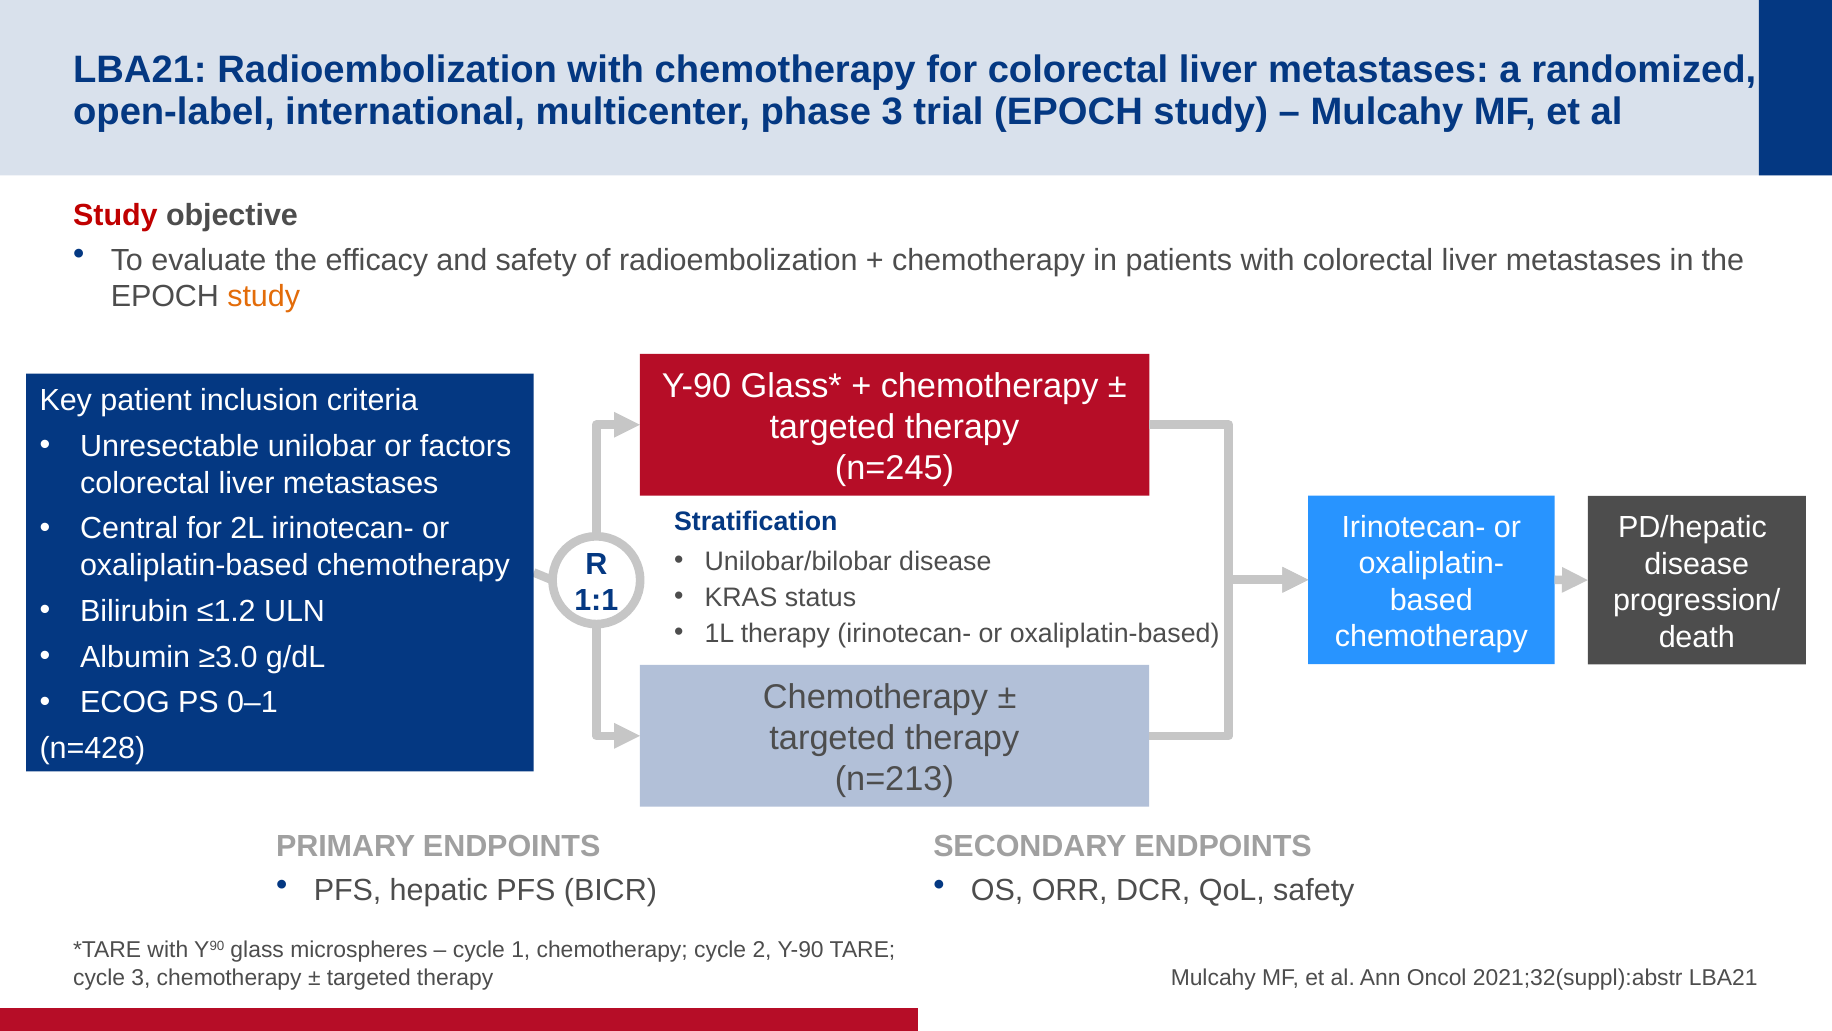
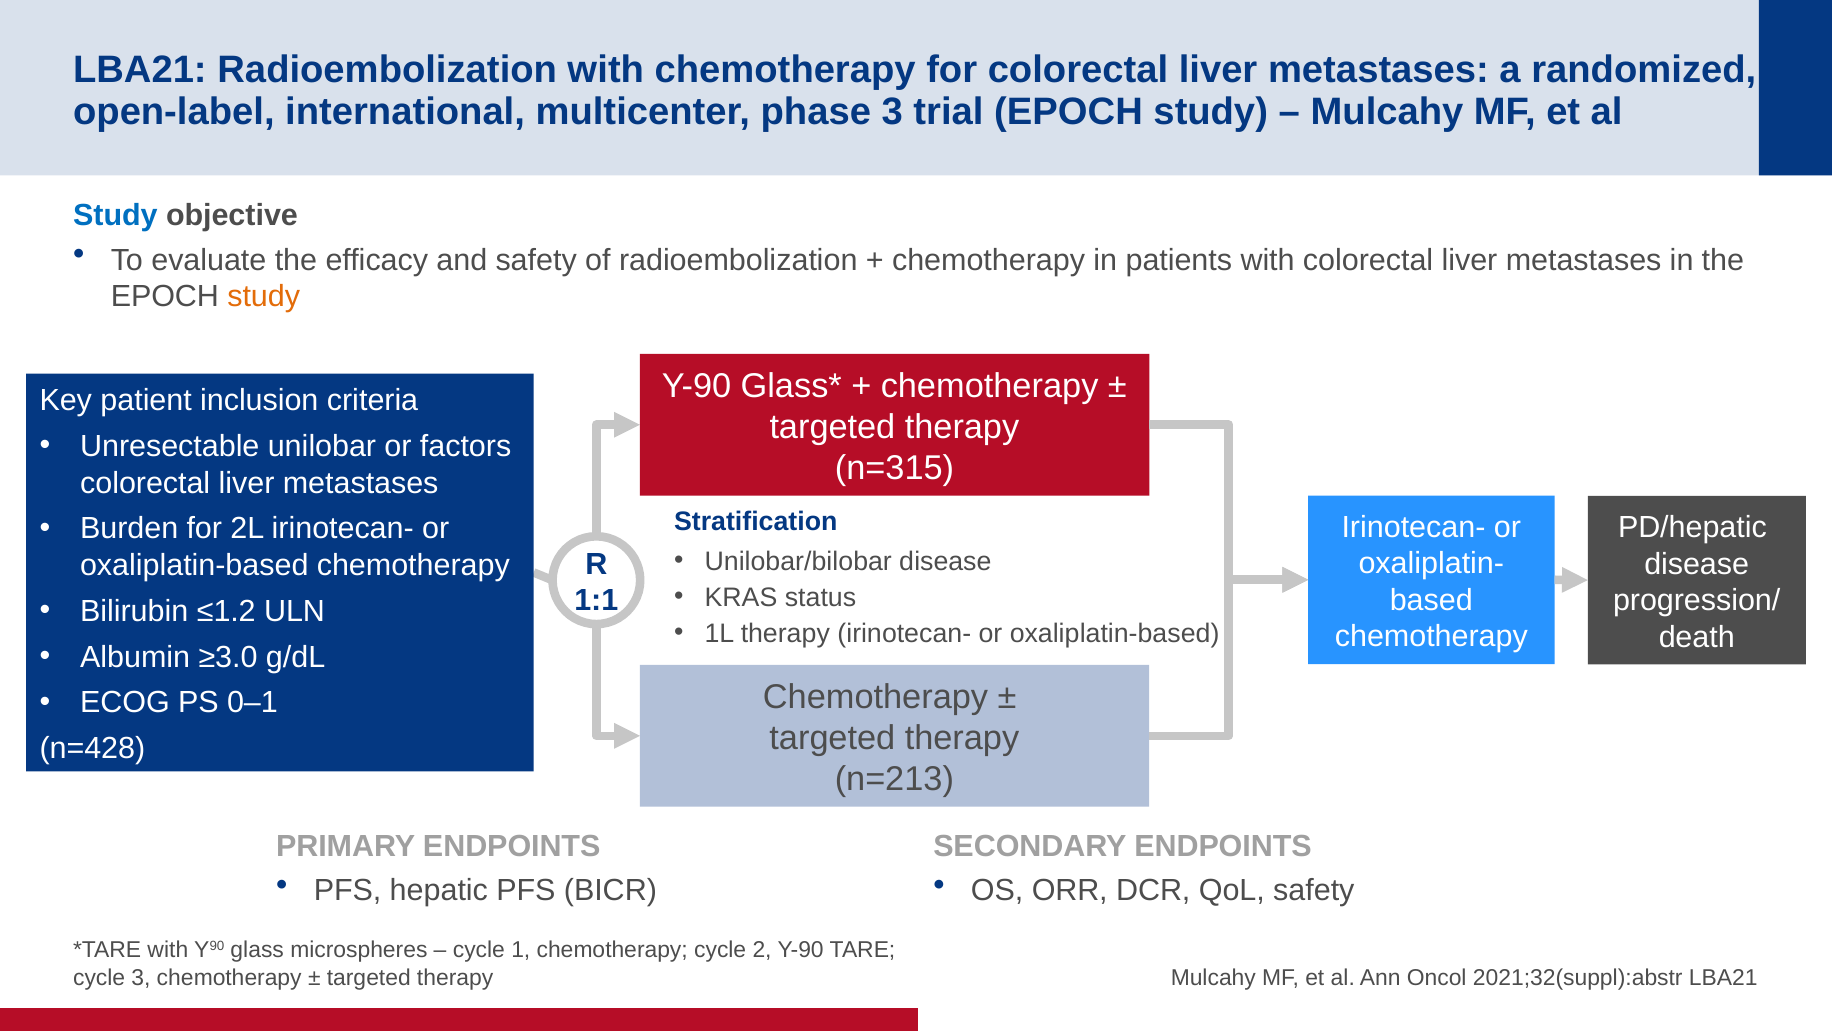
Study colour: red -> blue (115, 216)
n=245: n=245 -> n=315 (895, 468)
Central: Central -> Burden (129, 529)
